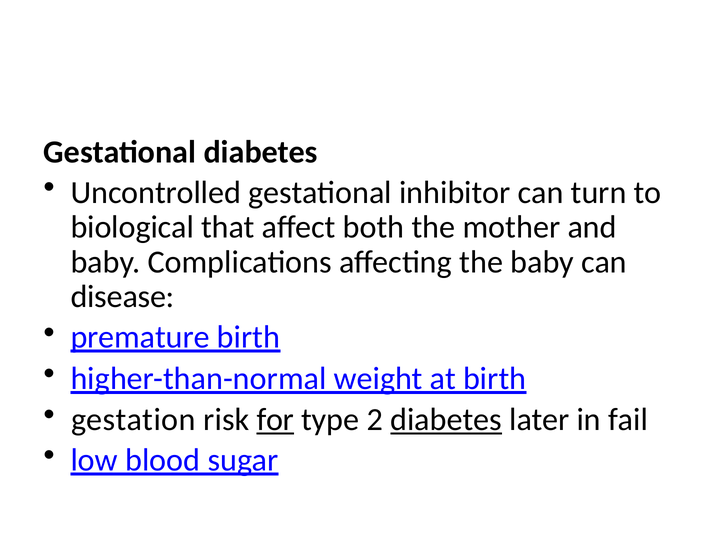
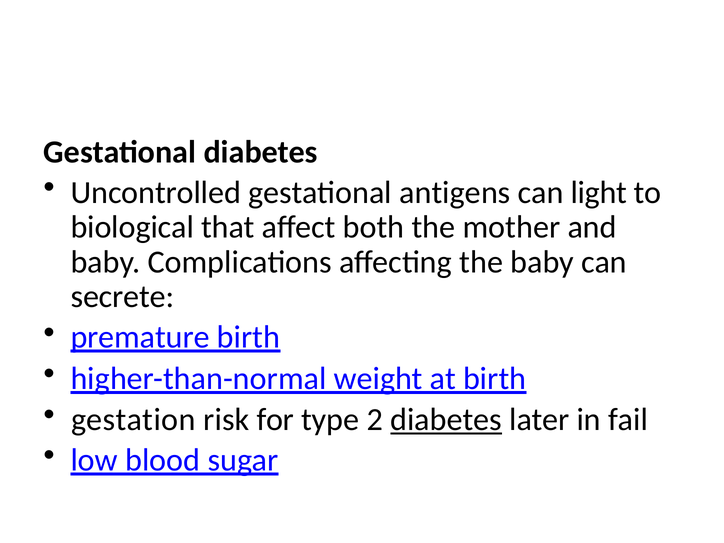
inhibitor: inhibitor -> antigens (455, 192)
turn: turn -> light (599, 192)
disease: disease -> secrete (123, 297)
for underline: present -> none (275, 420)
